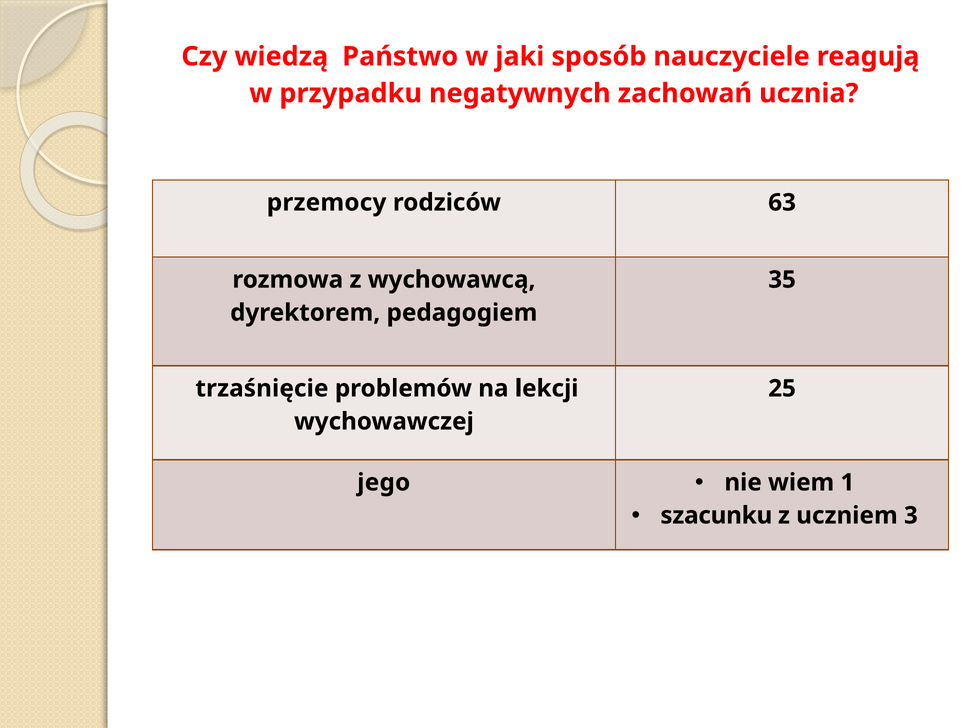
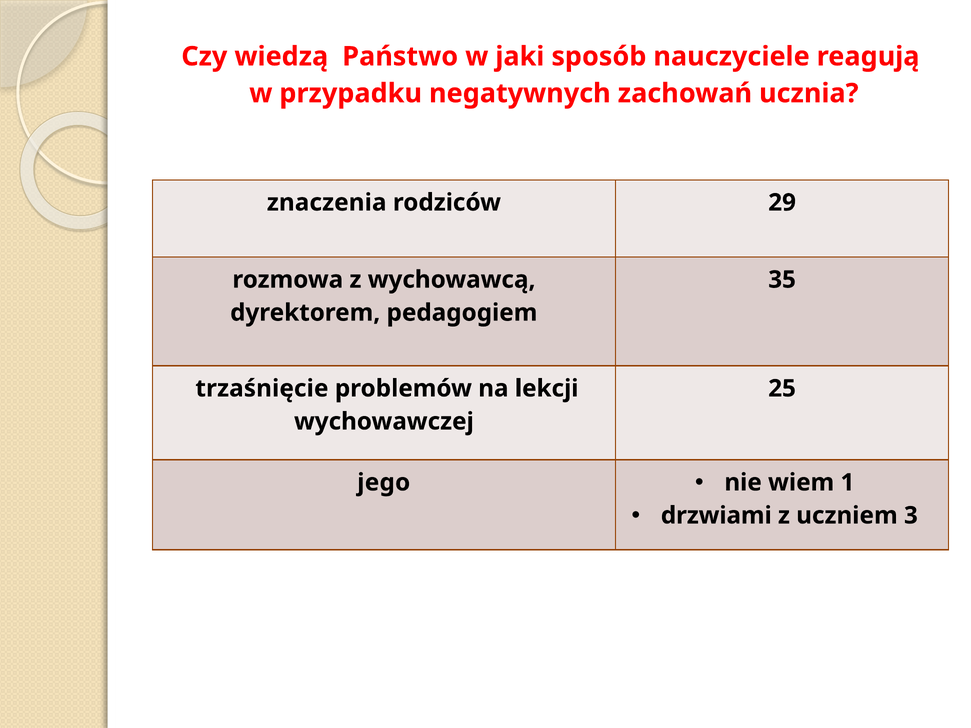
przemocy: przemocy -> znaczenia (327, 203)
63: 63 -> 29 (782, 203)
szacunku: szacunku -> drzwiami (716, 516)
